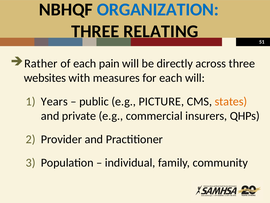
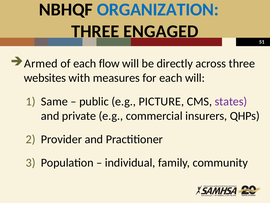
RELATING: RELATING -> ENGAGED (161, 31)
Rather: Rather -> Armed (41, 63)
pain: pain -> flow (109, 63)
Years: Years -> Same (54, 101)
states colour: orange -> purple (231, 101)
